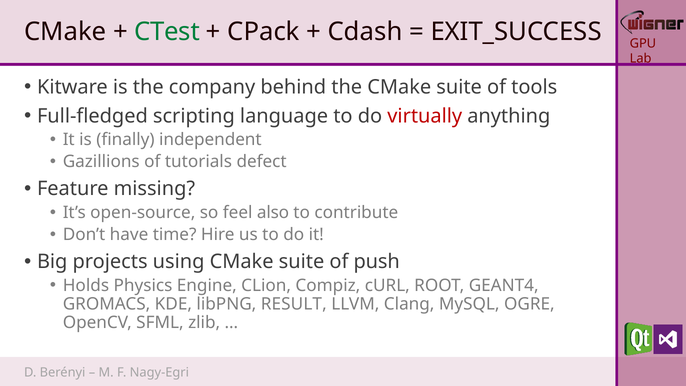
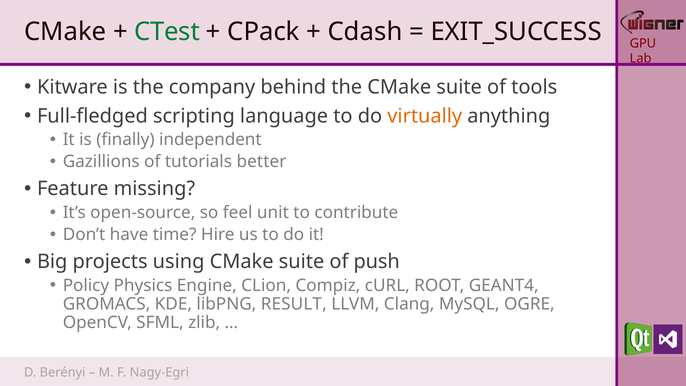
virtually colour: red -> orange (425, 116)
defect: defect -> better (261, 162)
also: also -> unit (273, 212)
Holds: Holds -> Policy (86, 285)
